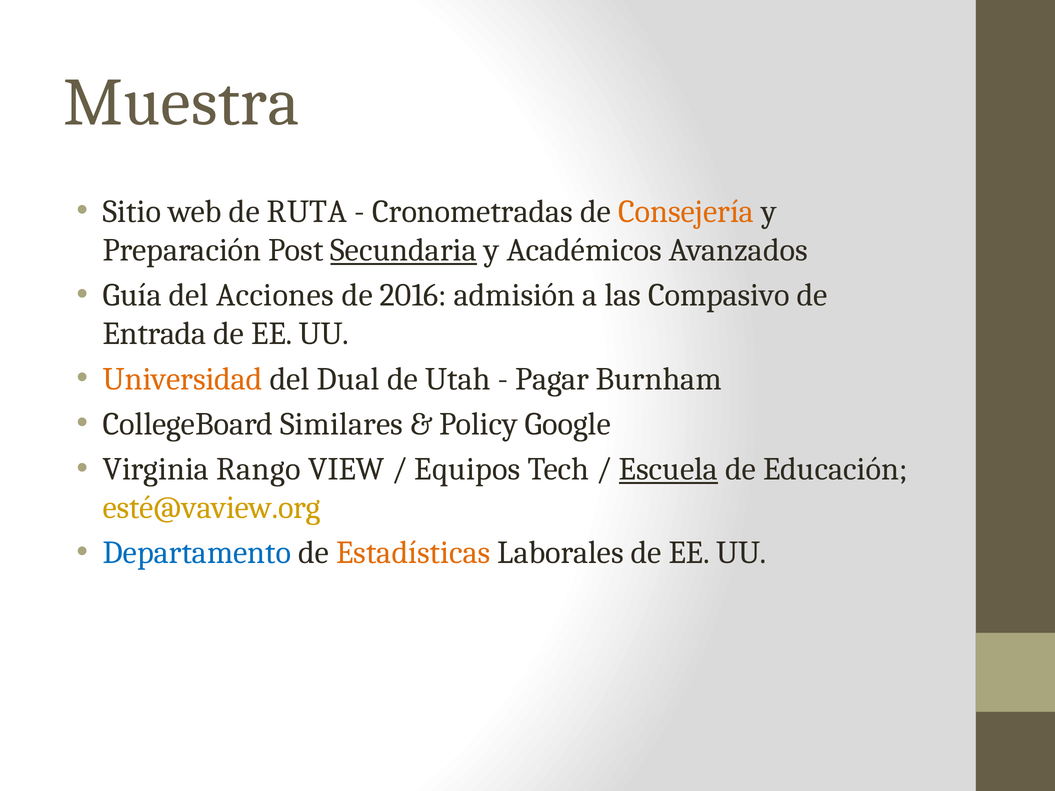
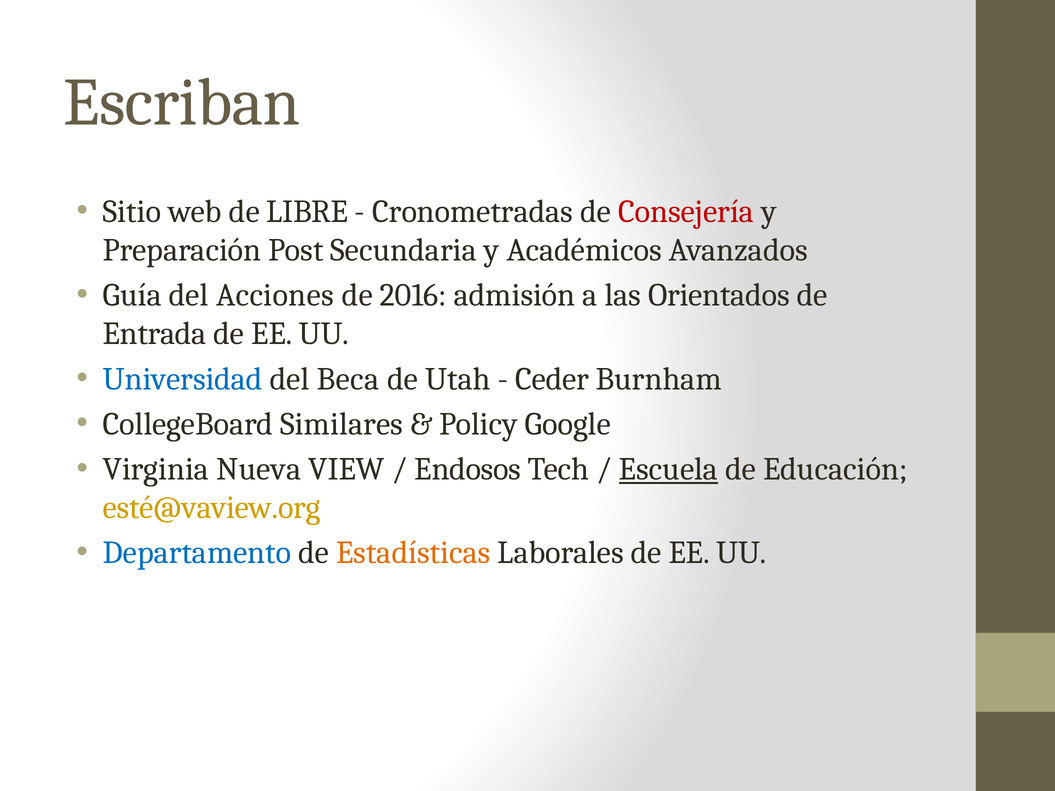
Muestra: Muestra -> Escriban (182, 102)
RUTA: RUTA -> LIBRE (307, 211)
Consejería colour: orange -> red (686, 211)
Secundaria underline: present -> none (404, 250)
Compasivo: Compasivo -> Orientados (719, 295)
Universidad colour: orange -> blue (183, 379)
Dual: Dual -> Beca (348, 379)
Pagar: Pagar -> Ceder (552, 379)
Rango: Rango -> Nueva (259, 469)
Equipos: Equipos -> Endosos (468, 469)
